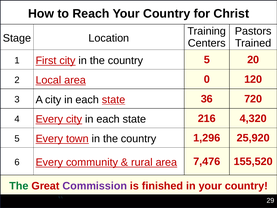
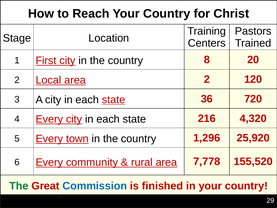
country 5: 5 -> 8 (207, 60)
area 0: 0 -> 2 (207, 79)
7,476: 7,476 -> 7,778 (207, 161)
Commission colour: purple -> blue (95, 186)
